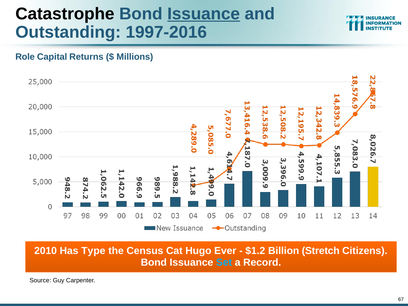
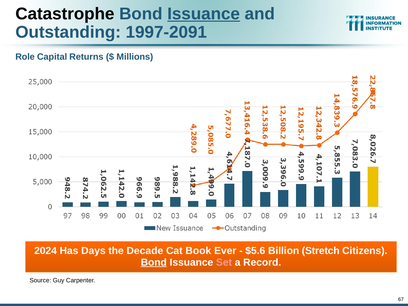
1997-2016: 1997-2016 -> 1997-2091 (166, 32)
2010: 2010 -> 2024 (46, 251)
Type: Type -> Days (93, 251)
Census: Census -> Decade (145, 251)
Hugo: Hugo -> Book (198, 251)
$1.2: $1.2 -> $5.6 (255, 251)
Bond underline: none -> present (154, 262)
Set colour: light blue -> pink (224, 262)
